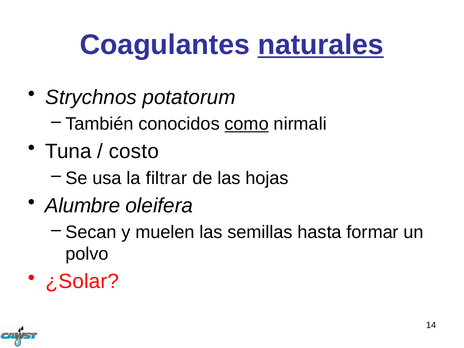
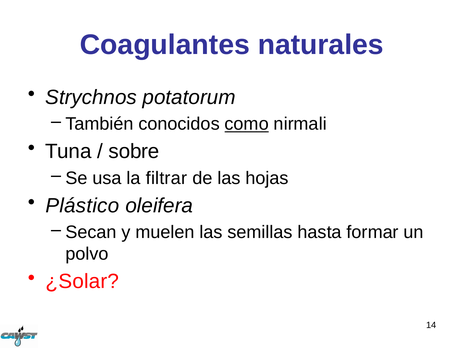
naturales underline: present -> none (321, 45)
costo: costo -> sobre (134, 152)
Alumbre: Alumbre -> Plástico (82, 206)
